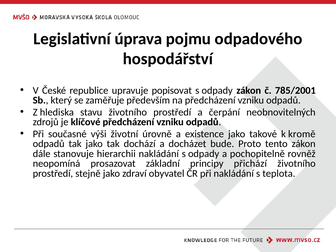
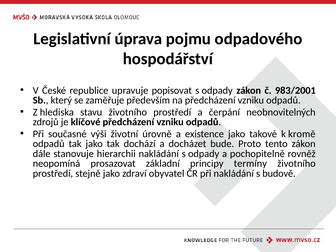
785/2001: 785/2001 -> 983/2001 (295, 90)
přichází: přichází -> termíny (250, 164)
teplota: teplota -> budově (279, 173)
